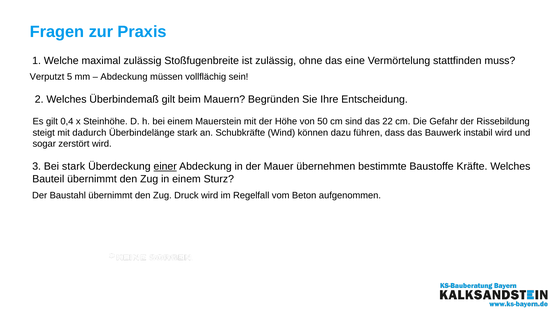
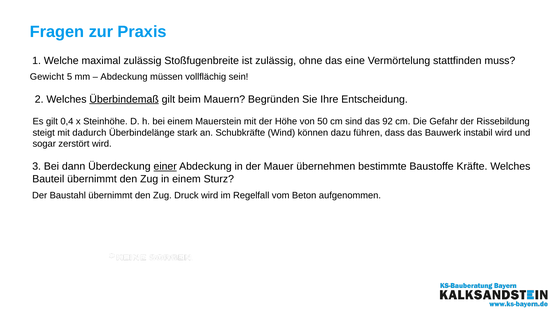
Verputzt: Verputzt -> Gewicht (47, 77)
Überbindemaß underline: none -> present (124, 99)
22: 22 -> 92 (388, 121)
Bei stark: stark -> dann (74, 167)
